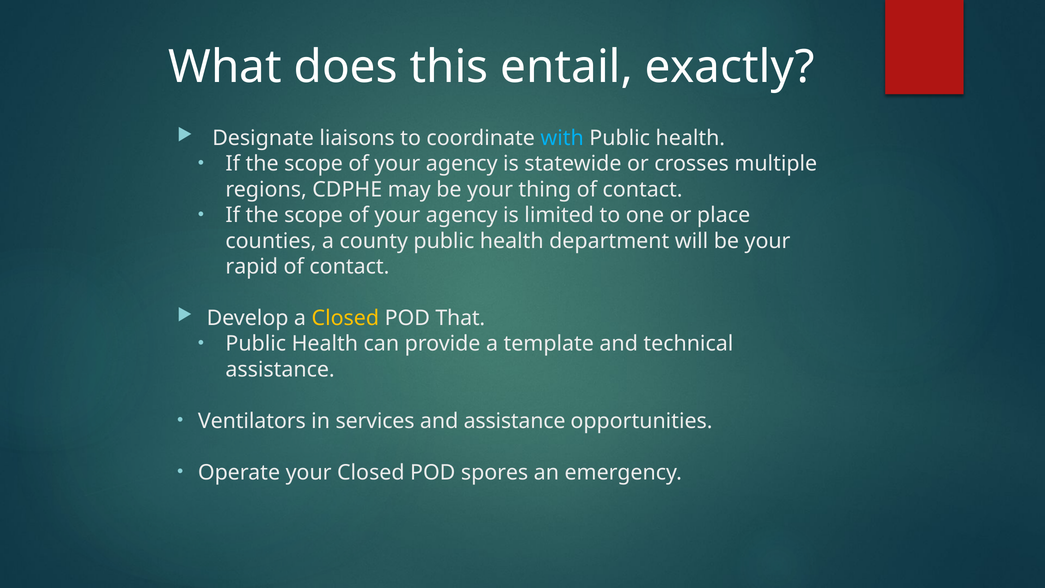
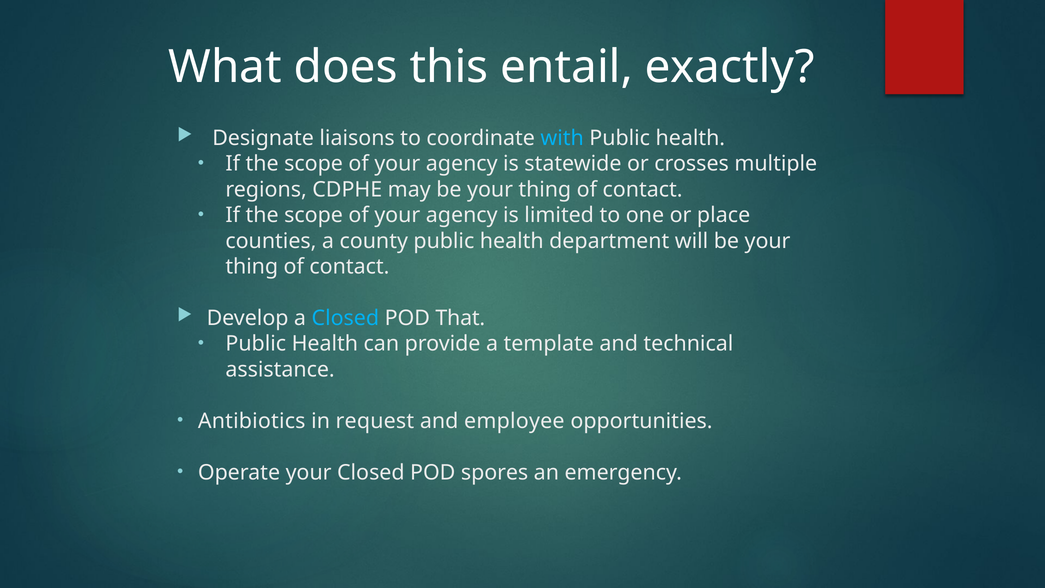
rapid: rapid -> thing (252, 267)
Closed colour: yellow -> light blue (345, 318)
Ventilators: Ventilators -> Antibiotics (252, 421)
services: services -> request (375, 421)
and assistance: assistance -> employee (514, 421)
